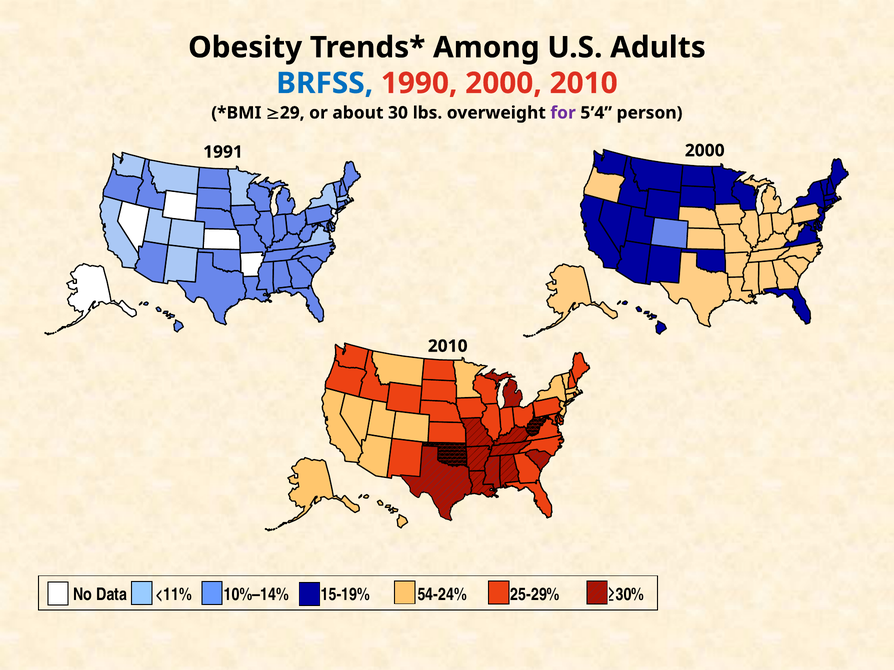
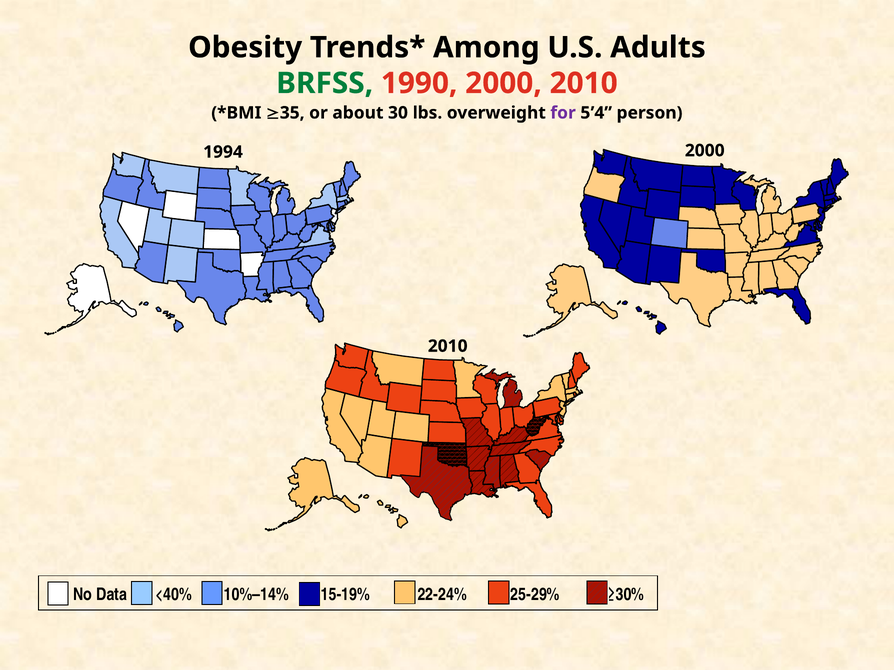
BRFSS colour: blue -> green (325, 83)
29: 29 -> 35 (292, 113)
1991: 1991 -> 1994 (223, 152)
<11%: <11% -> <40% (174, 595)
54-24%: 54-24% -> 22-24% (442, 595)
